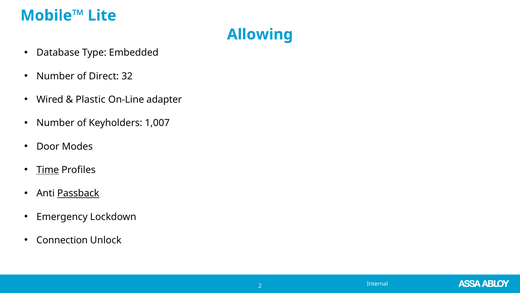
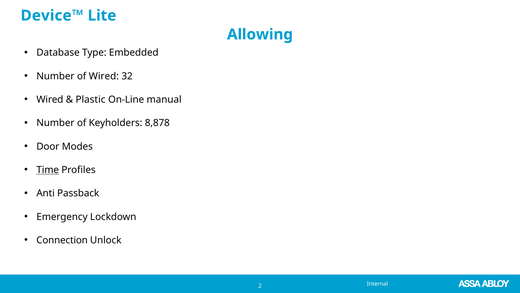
Mobile™: Mobile™ -> Device™ (52, 16)
of Direct: Direct -> Wired (104, 76)
adapter: adapter -> manual (164, 99)
1,007: 1,007 -> 8,878 (157, 123)
Passback underline: present -> none (78, 193)
